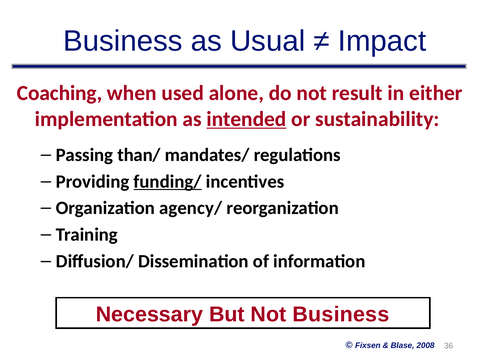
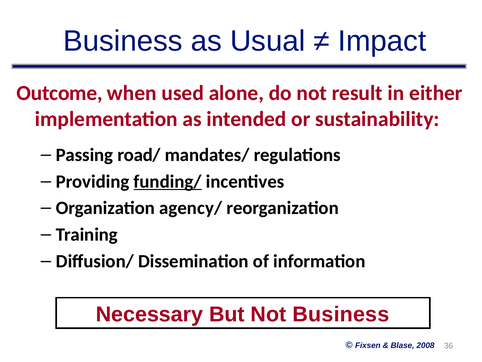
Coaching: Coaching -> Outcome (60, 93)
intended underline: present -> none (246, 119)
than/: than/ -> road/ (139, 155)
